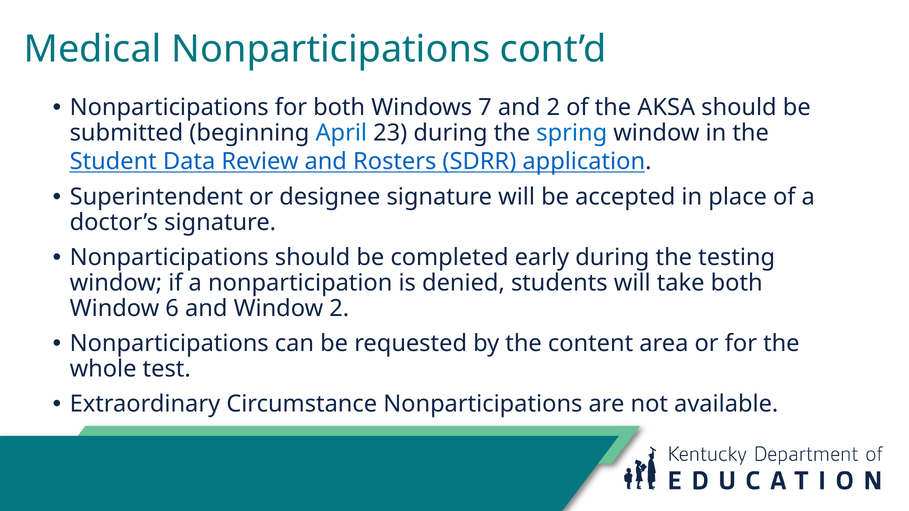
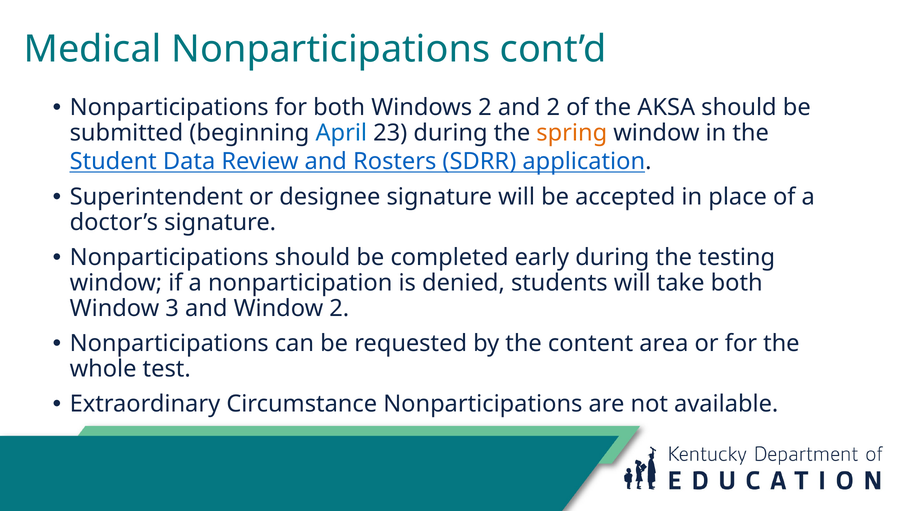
Windows 7: 7 -> 2 (485, 108)
spring colour: blue -> orange (572, 133)
6: 6 -> 3 (172, 309)
